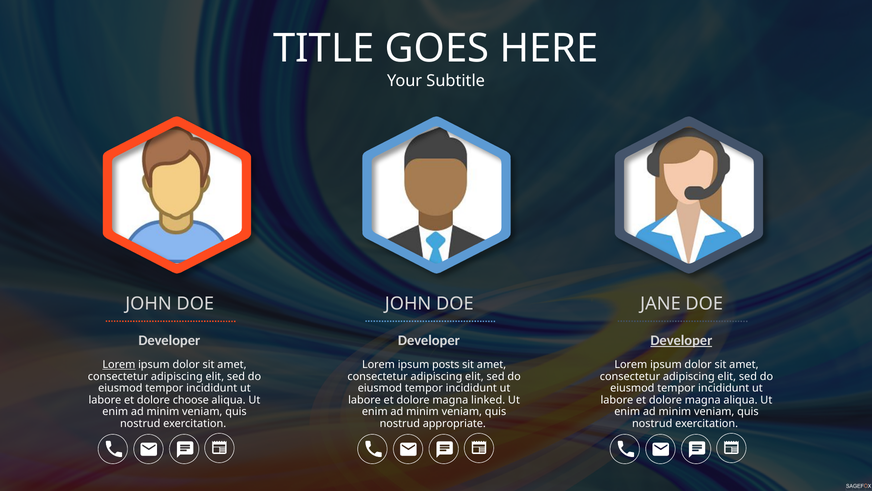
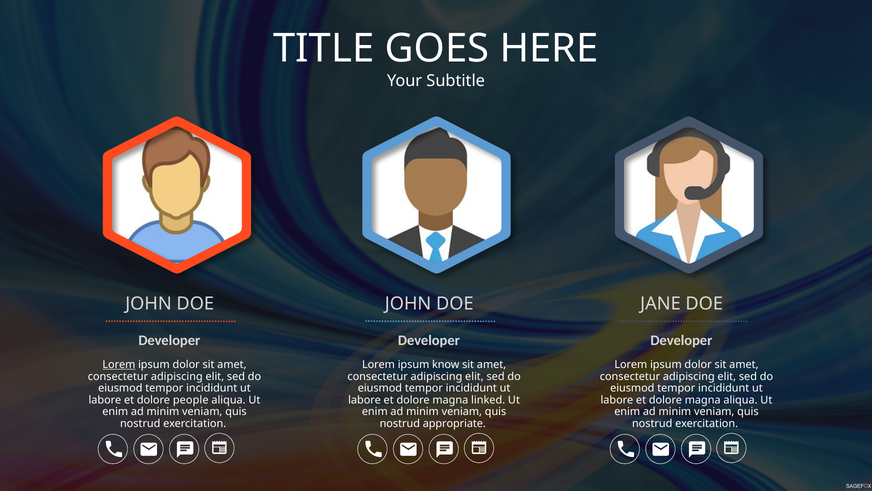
Developer underline: present -> none (681, 340)
posts: posts -> know (446, 364)
choose: choose -> people (191, 400)
